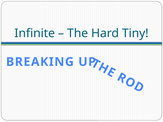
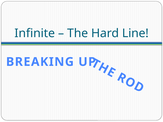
Tiny: Tiny -> Line (135, 33)
